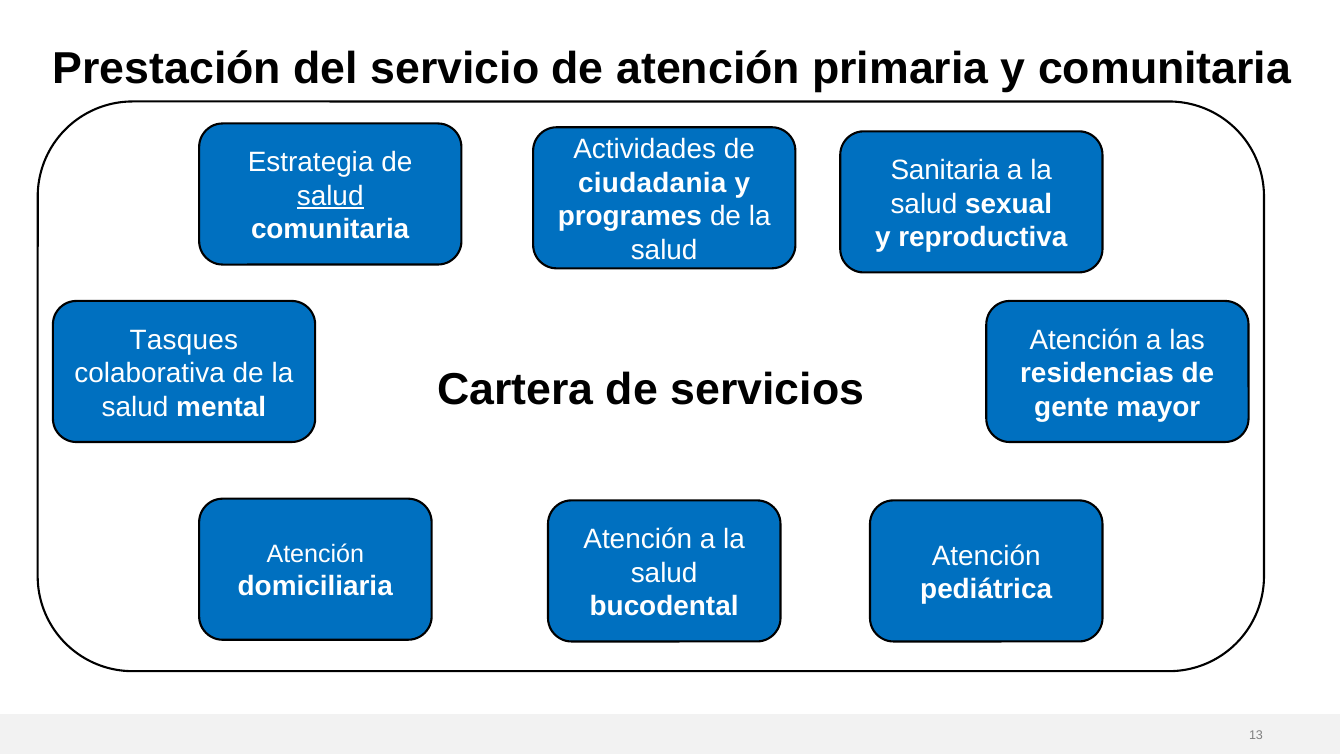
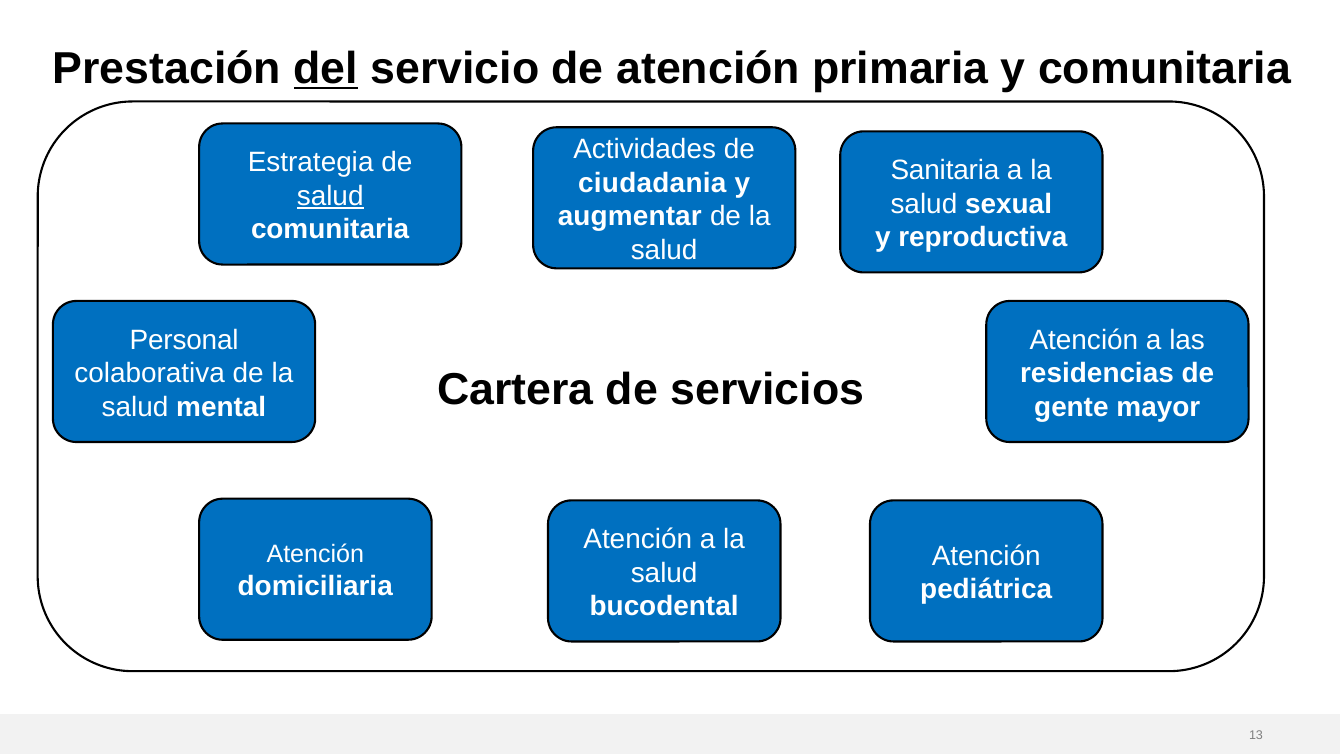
del underline: none -> present (326, 69)
programes: programes -> augmentar (630, 216)
Tasques: Tasques -> Personal (184, 340)
